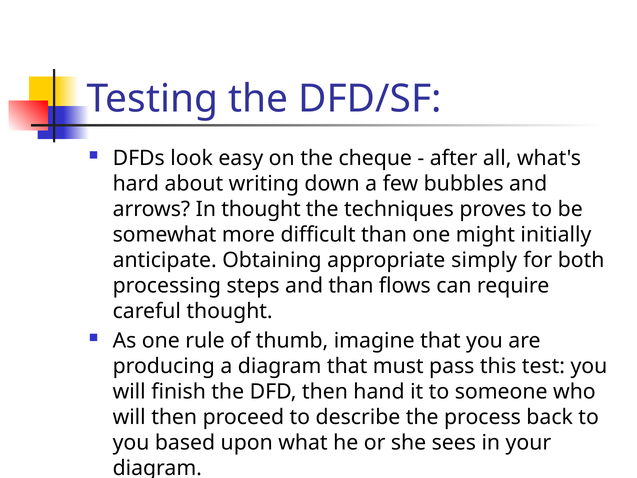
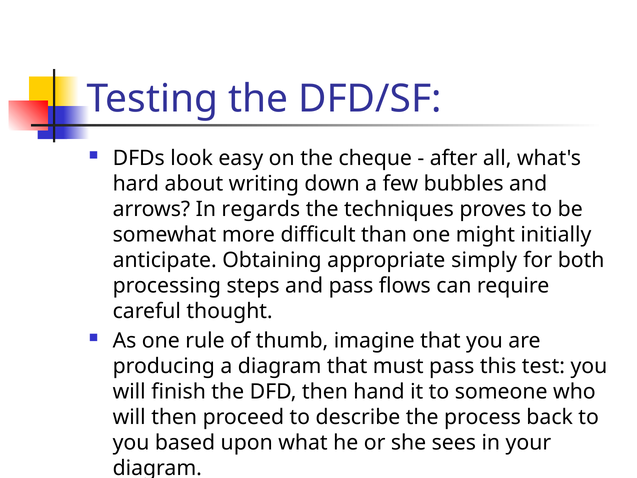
In thought: thought -> regards (261, 209)
and than: than -> pass (351, 285)
